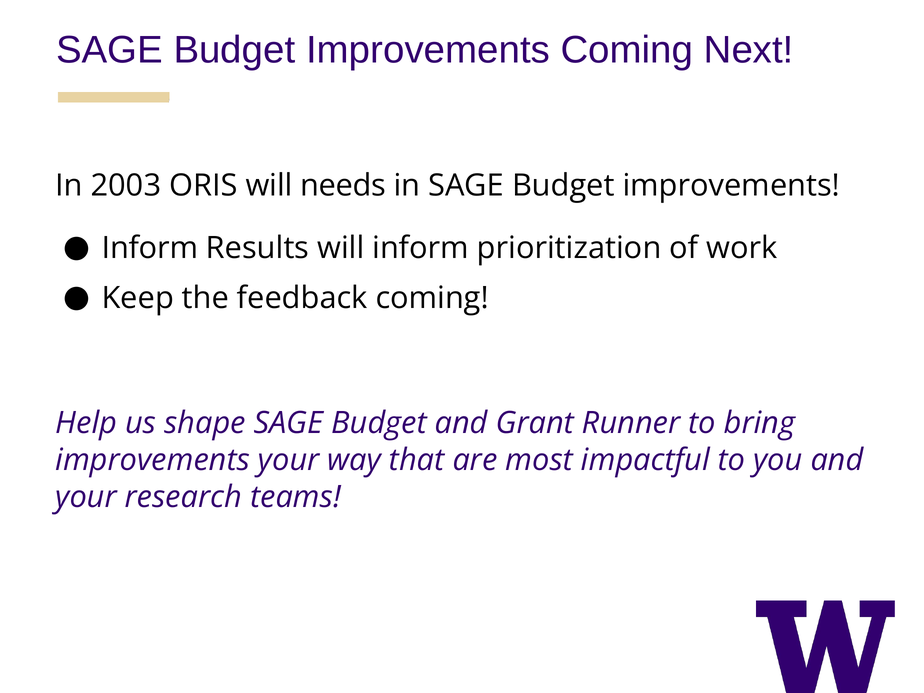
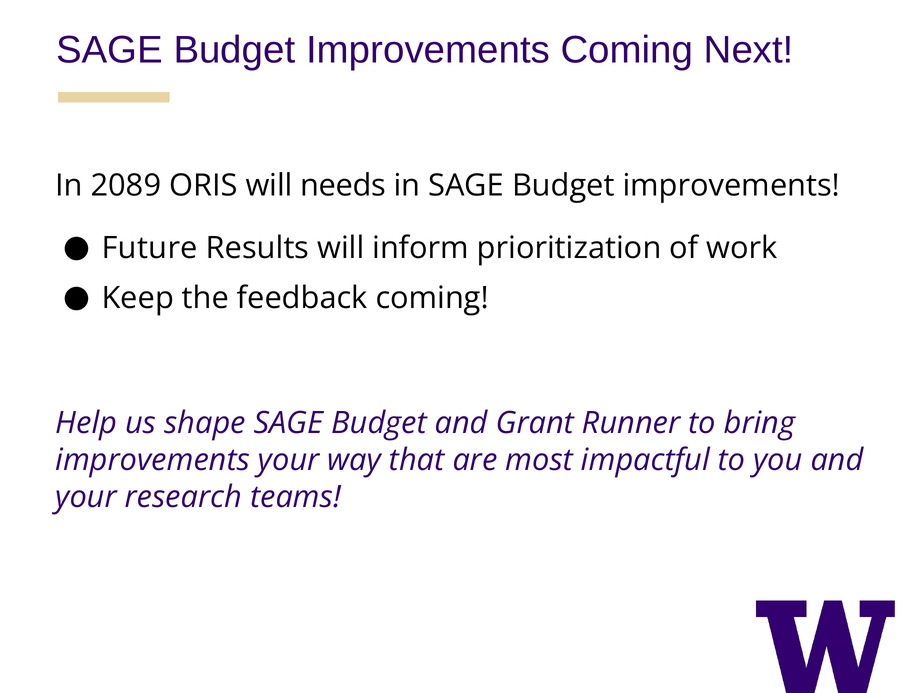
2003: 2003 -> 2089 (126, 185)
Inform: Inform -> Future (150, 248)
